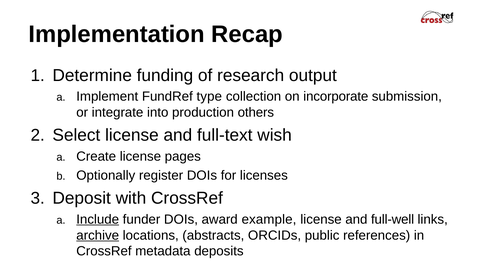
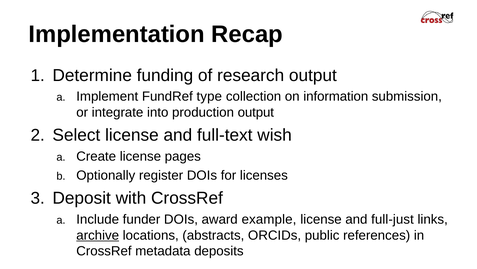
incorporate: incorporate -> information (336, 96)
production others: others -> output (256, 112)
Include underline: present -> none (98, 219)
full-well: full-well -> full-just (392, 219)
